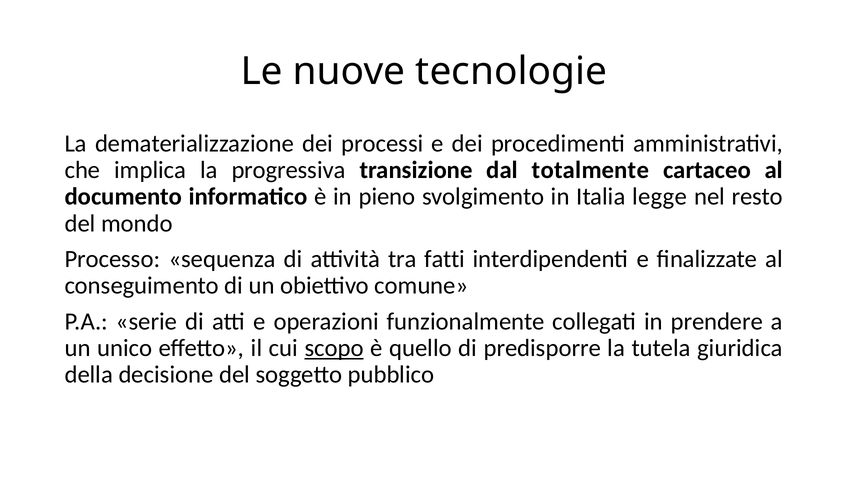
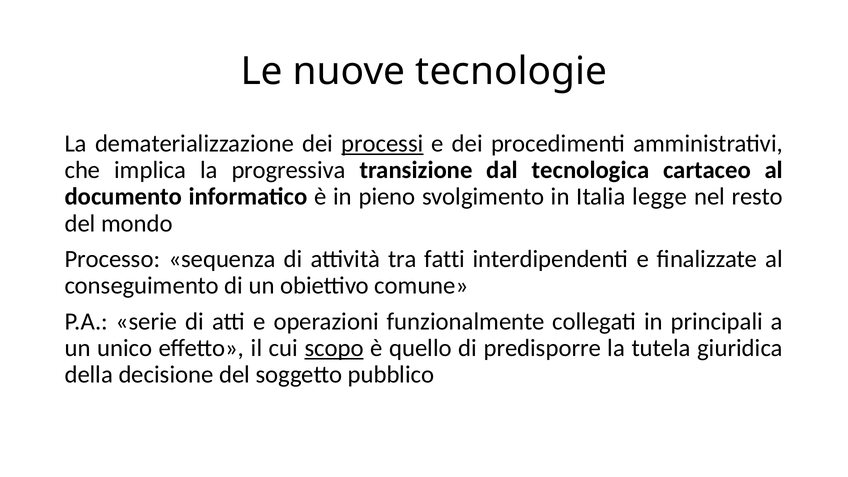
processi underline: none -> present (382, 143)
totalmente: totalmente -> tecnologica (591, 170)
prendere: prendere -> principali (717, 321)
